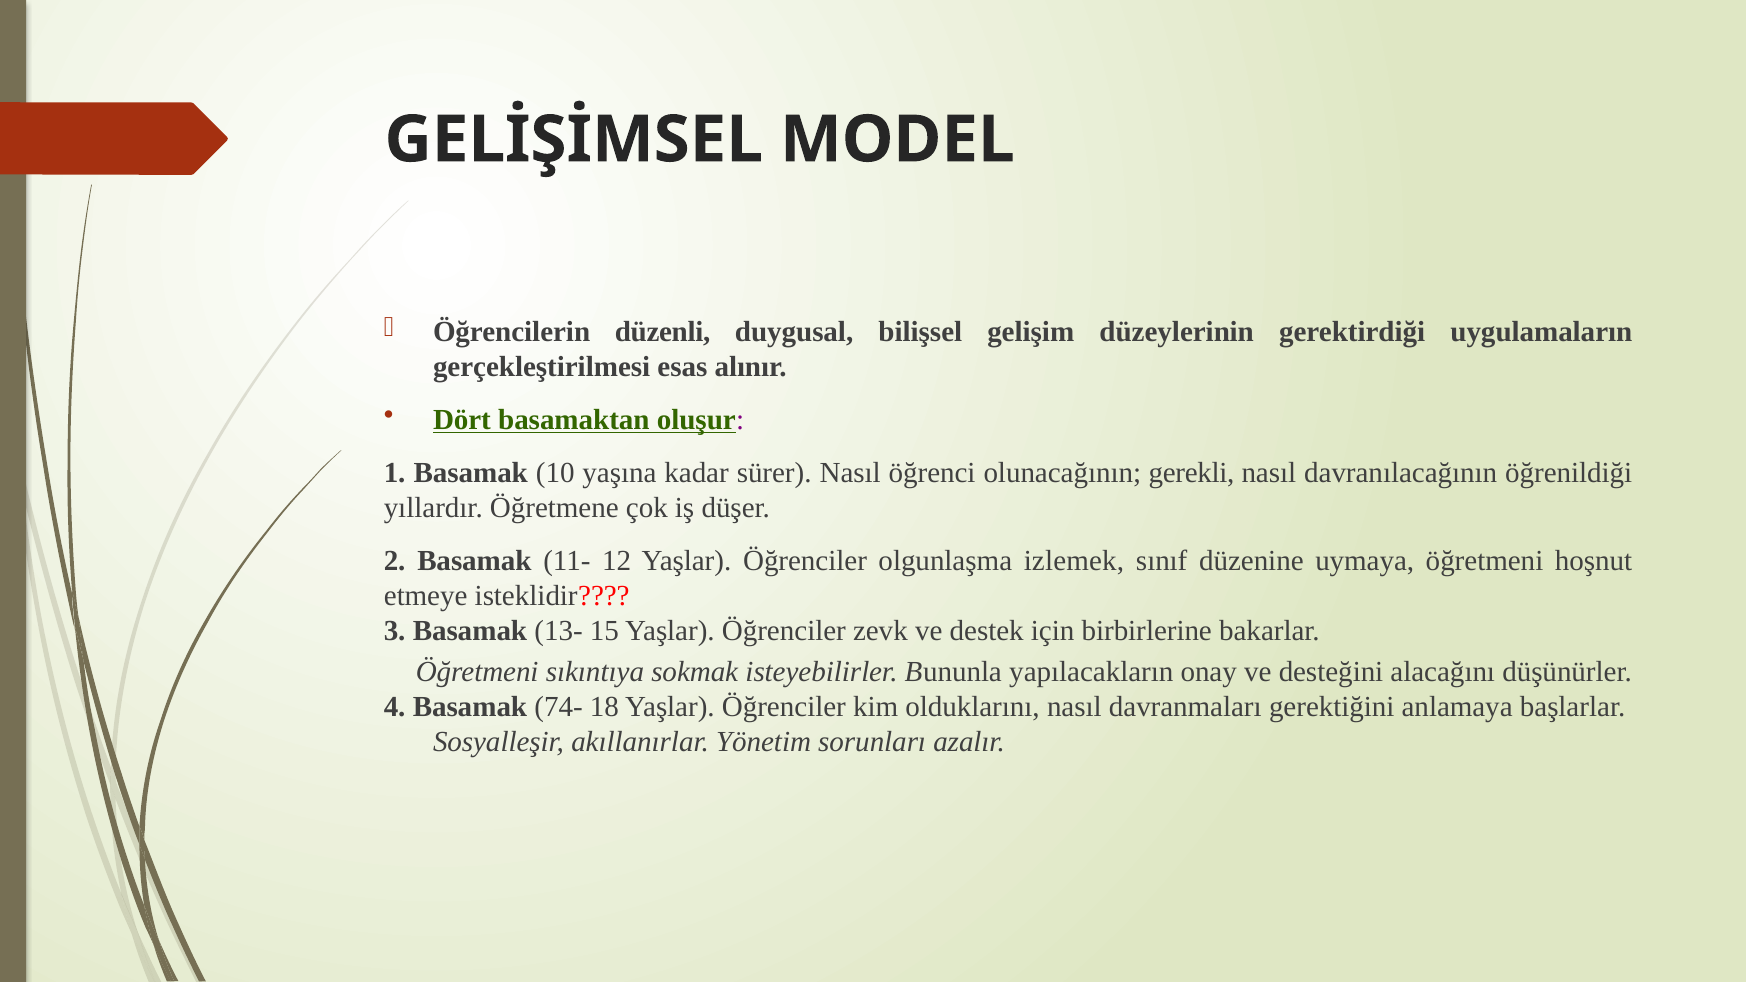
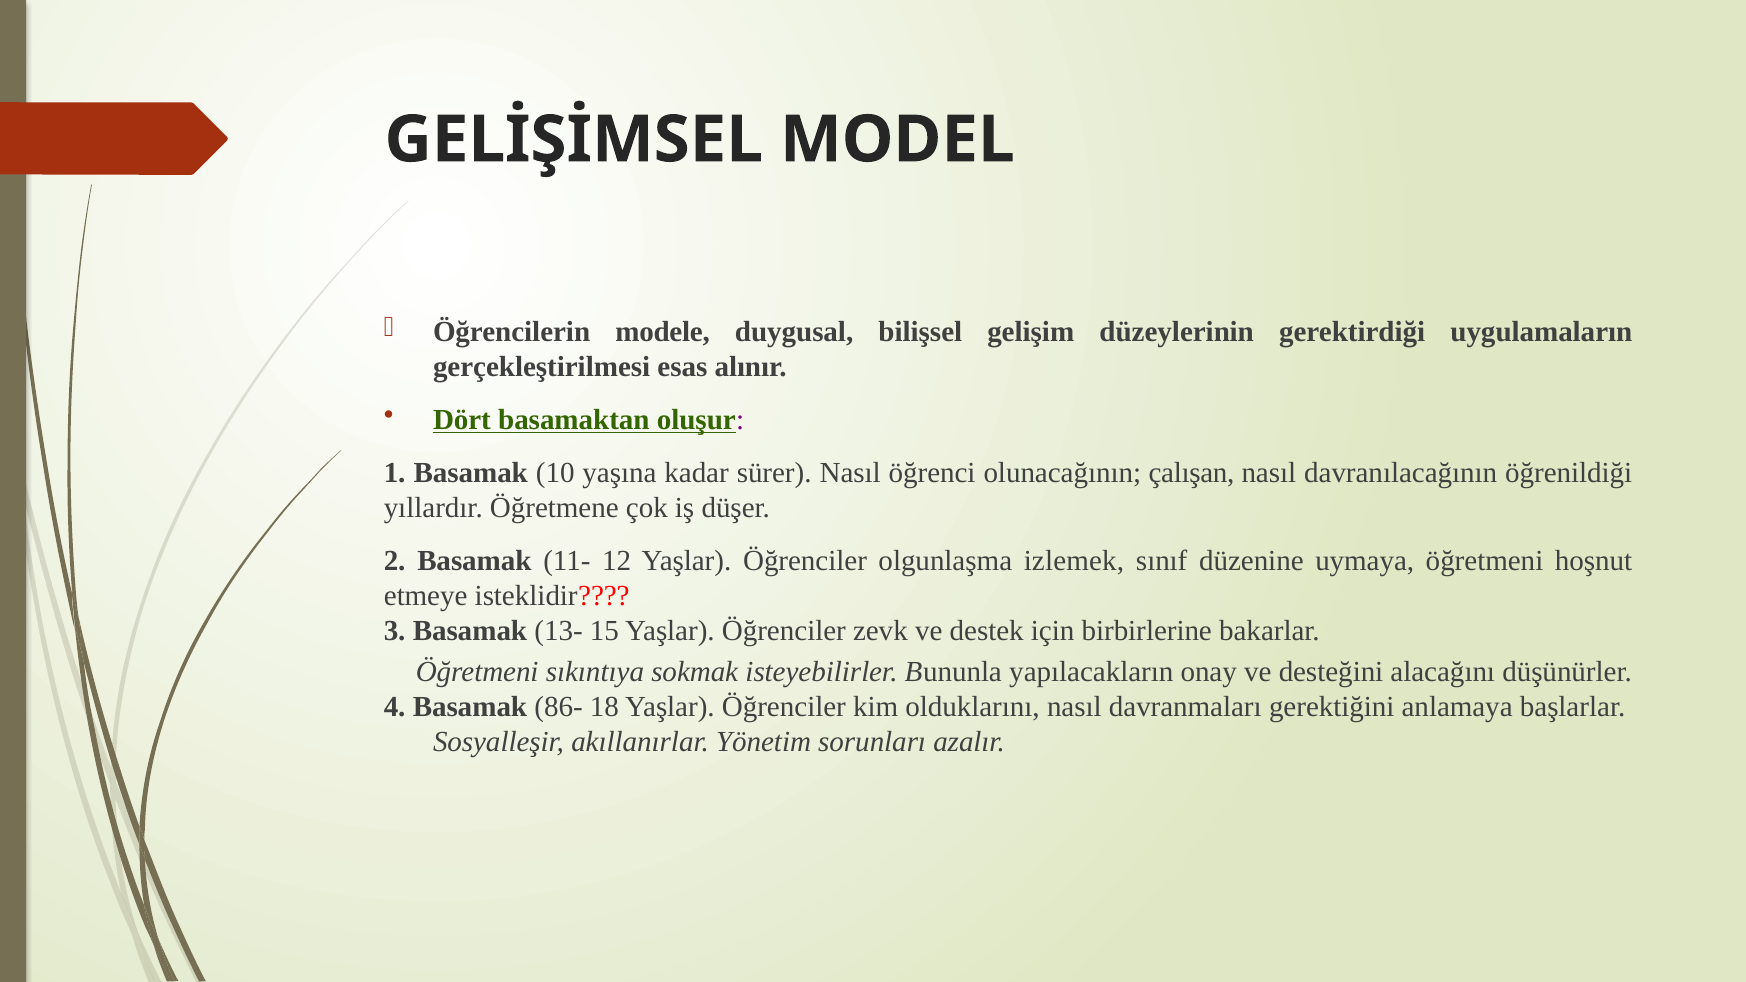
düzenli: düzenli -> modele (663, 332)
gerekli: gerekli -> çalışan (1192, 473)
74-: 74- -> 86- (559, 707)
